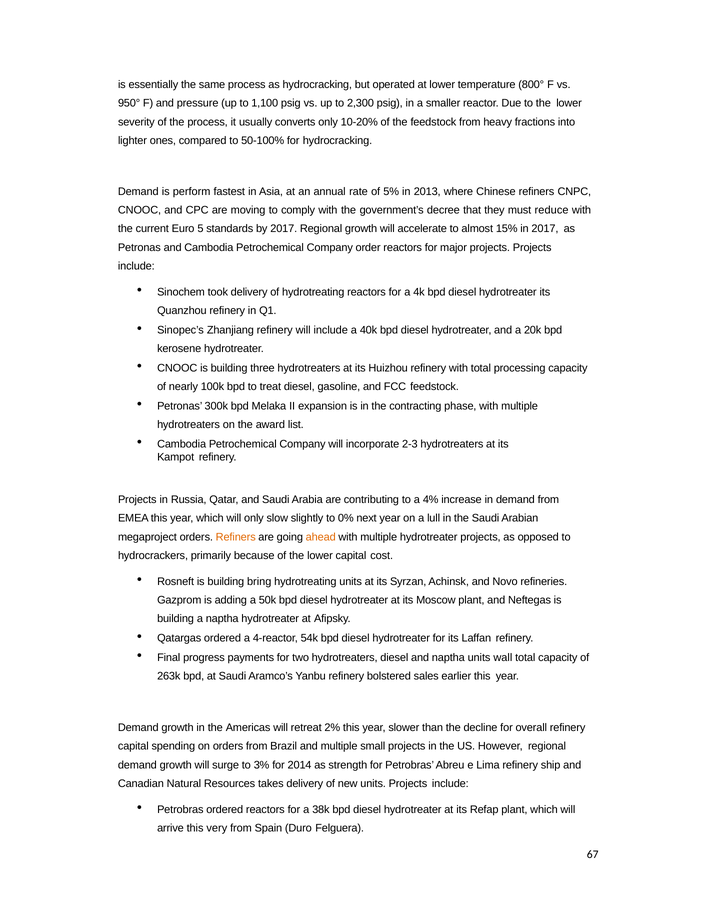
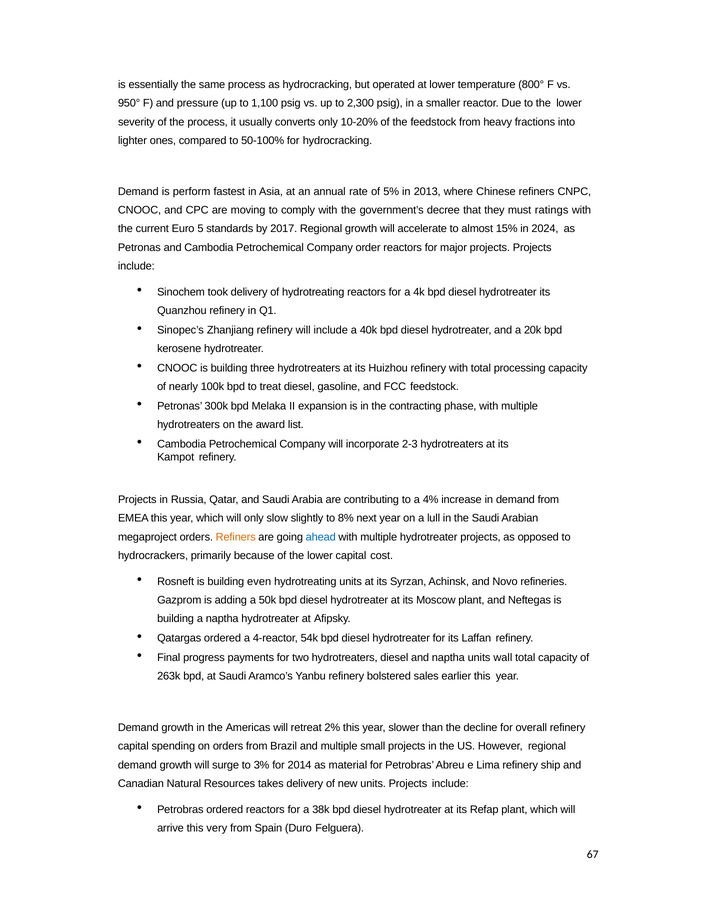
reduce: reduce -> ratings (552, 210)
in 2017: 2017 -> 2024 (545, 229)
0%: 0% -> 8% (346, 518)
ahead colour: orange -> blue (321, 537)
bring: bring -> even (259, 581)
strength: strength -> material (348, 765)
